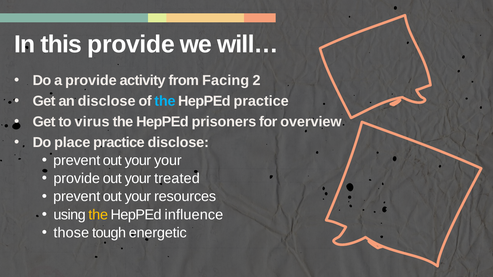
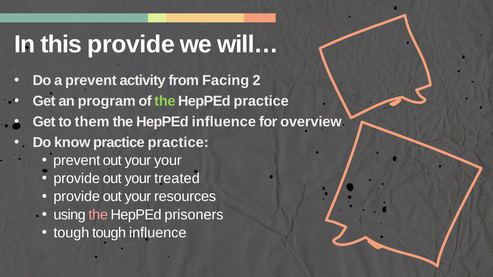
a provide: provide -> prevent (91, 80)
an disclose: disclose -> program (107, 101)
the colour: light blue -> light green (165, 101)
virus: virus -> them (92, 122)
HepPEd prisoners: prisoners -> influence (224, 122)
place: place -> know (72, 142)
practice disclose: disclose -> practice (178, 142)
prevent: prevent -> provide (77, 197)
the colour: yellow -> pink (98, 215)
influence: influence -> prisoners (194, 215)
those: those -> tough (71, 233)
tough energetic: energetic -> influence (158, 233)
